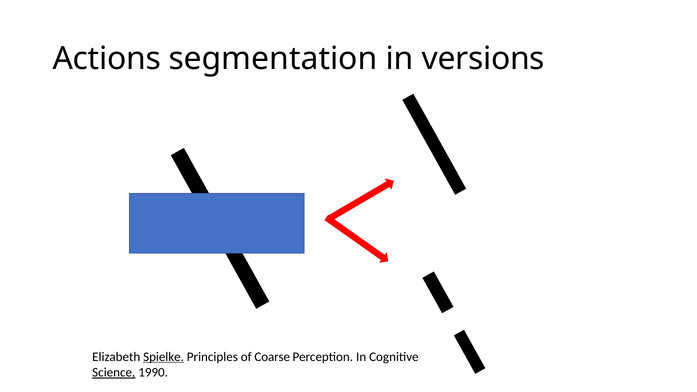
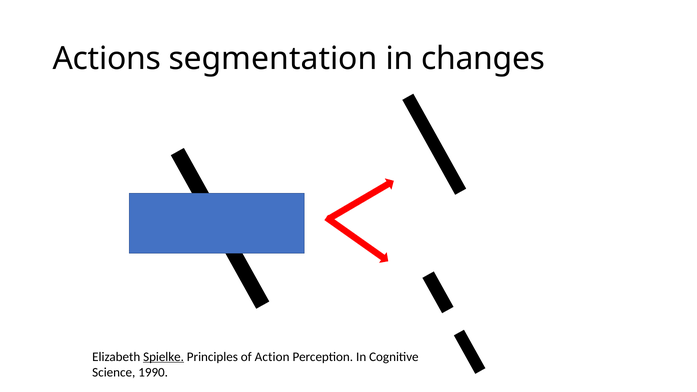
versions: versions -> changes (483, 59)
Coarse: Coarse -> Action (272, 357)
Science underline: present -> none (114, 372)
